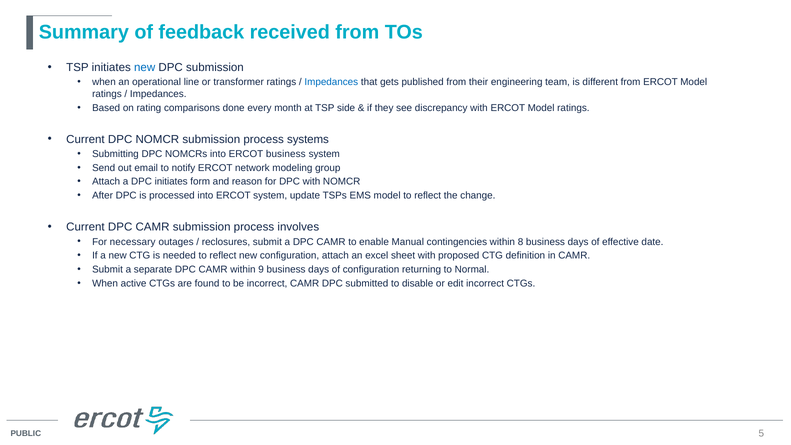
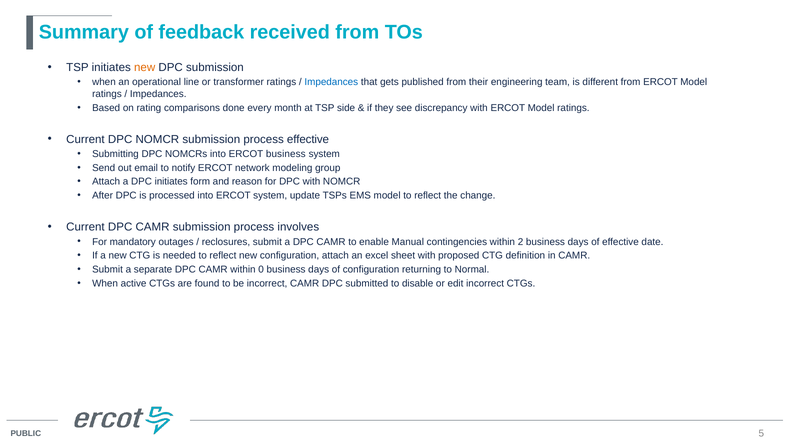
new colour: blue -> orange (145, 67)
process systems: systems -> effective (308, 139)
necessary: necessary -> mandatory (133, 242)
8: 8 -> 2 (521, 242)
9: 9 -> 0 (261, 269)
